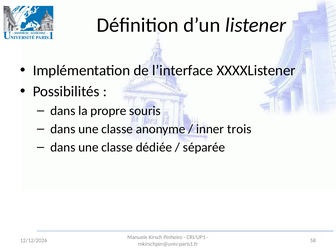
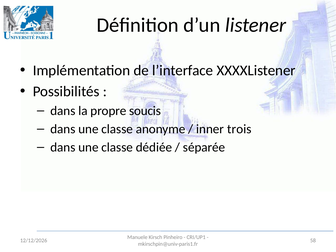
souris: souris -> soucis (145, 111)
